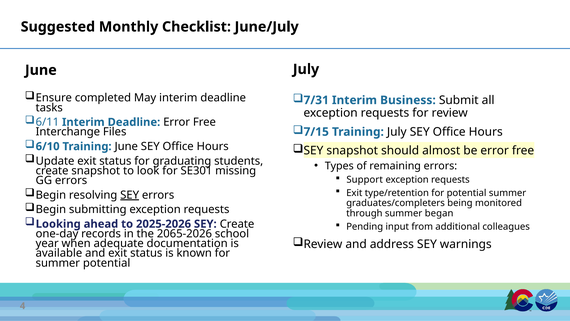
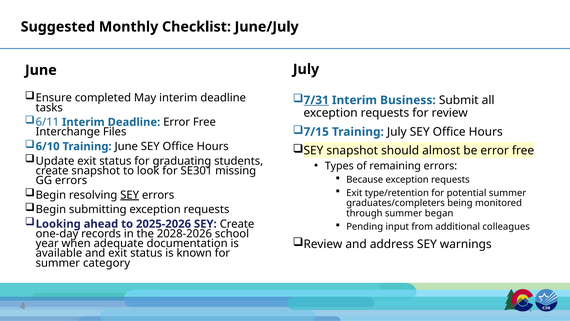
7/31 underline: none -> present (316, 100)
Support: Support -> Because (365, 180)
2065-2026: 2065-2026 -> 2028-2026 (184, 233)
summer potential: potential -> category (107, 263)
